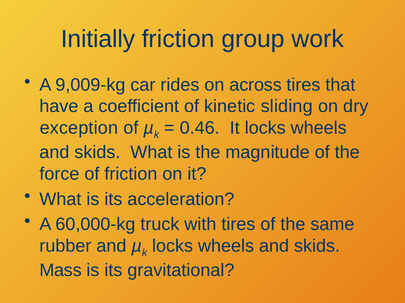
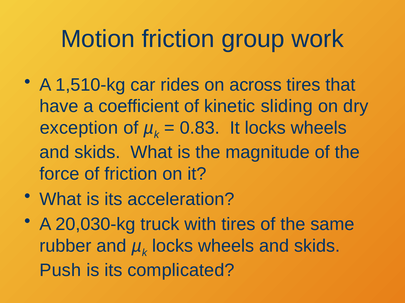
Initially: Initially -> Motion (98, 39)
9,009-kg: 9,009-kg -> 1,510-kg (91, 85)
0.46: 0.46 -> 0.83 (200, 128)
60,000-kg: 60,000-kg -> 20,030-kg (96, 225)
Mass: Mass -> Push (60, 271)
gravitational: gravitational -> complicated (181, 271)
